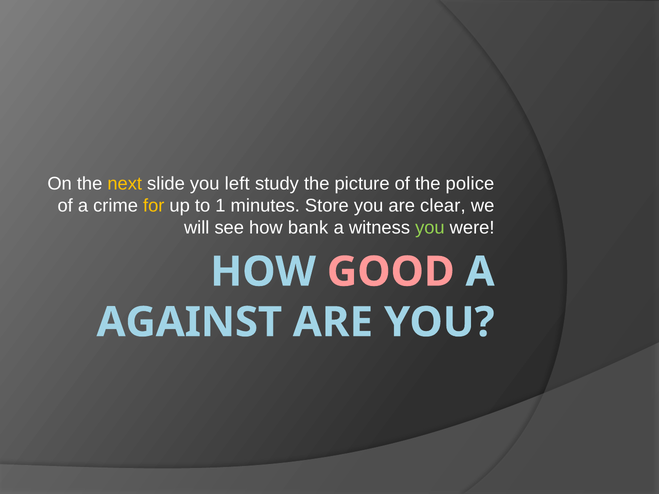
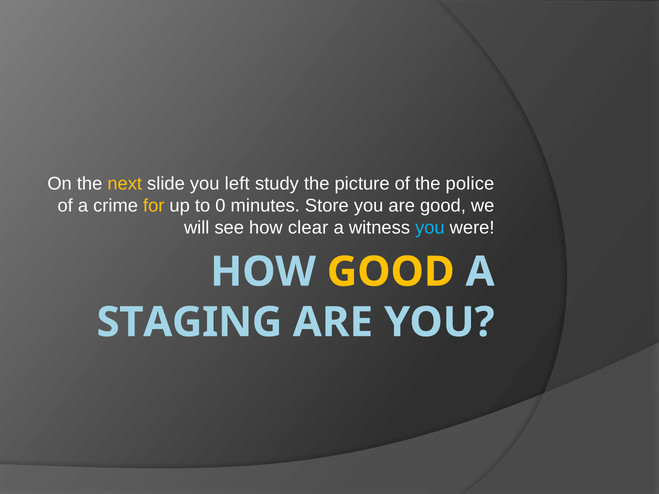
1: 1 -> 0 (220, 206)
are clear: clear -> good (443, 206)
bank: bank -> clear (308, 228)
you colour: light green -> light blue (430, 228)
GOOD colour: pink -> yellow (391, 272)
AGAINST: AGAINST -> STAGING (189, 322)
